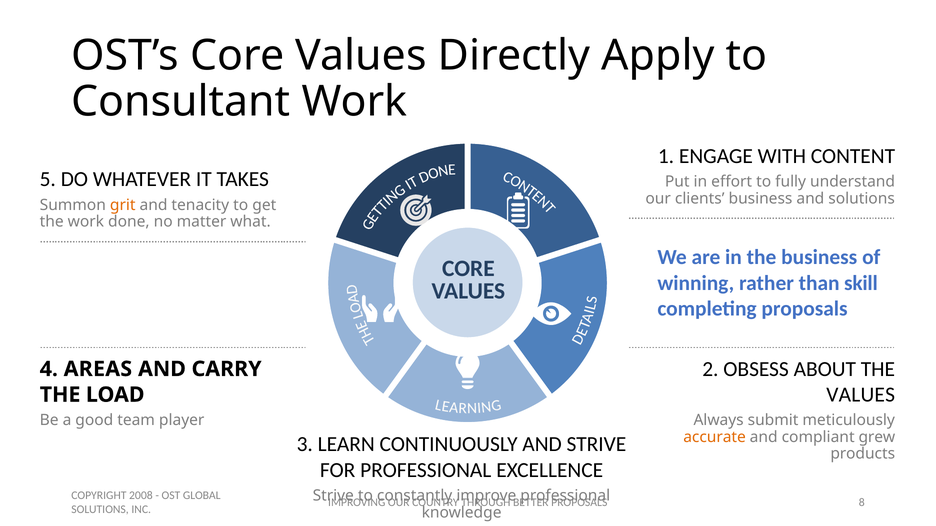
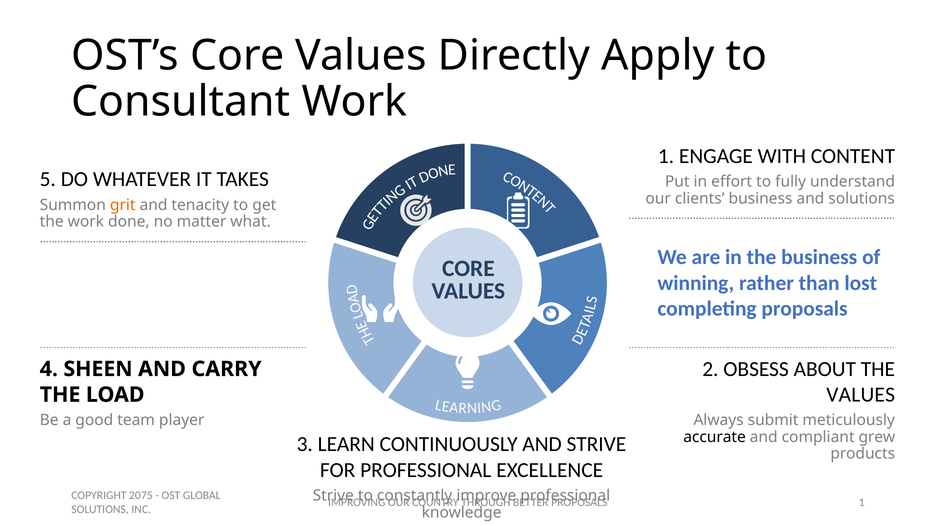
skill: skill -> lost (861, 283)
AREAS: AREAS -> SHEEN (98, 369)
accurate colour: orange -> black (715, 437)
2008: 2008 -> 2075 (141, 496)
8: 8 -> 1 (862, 503)
